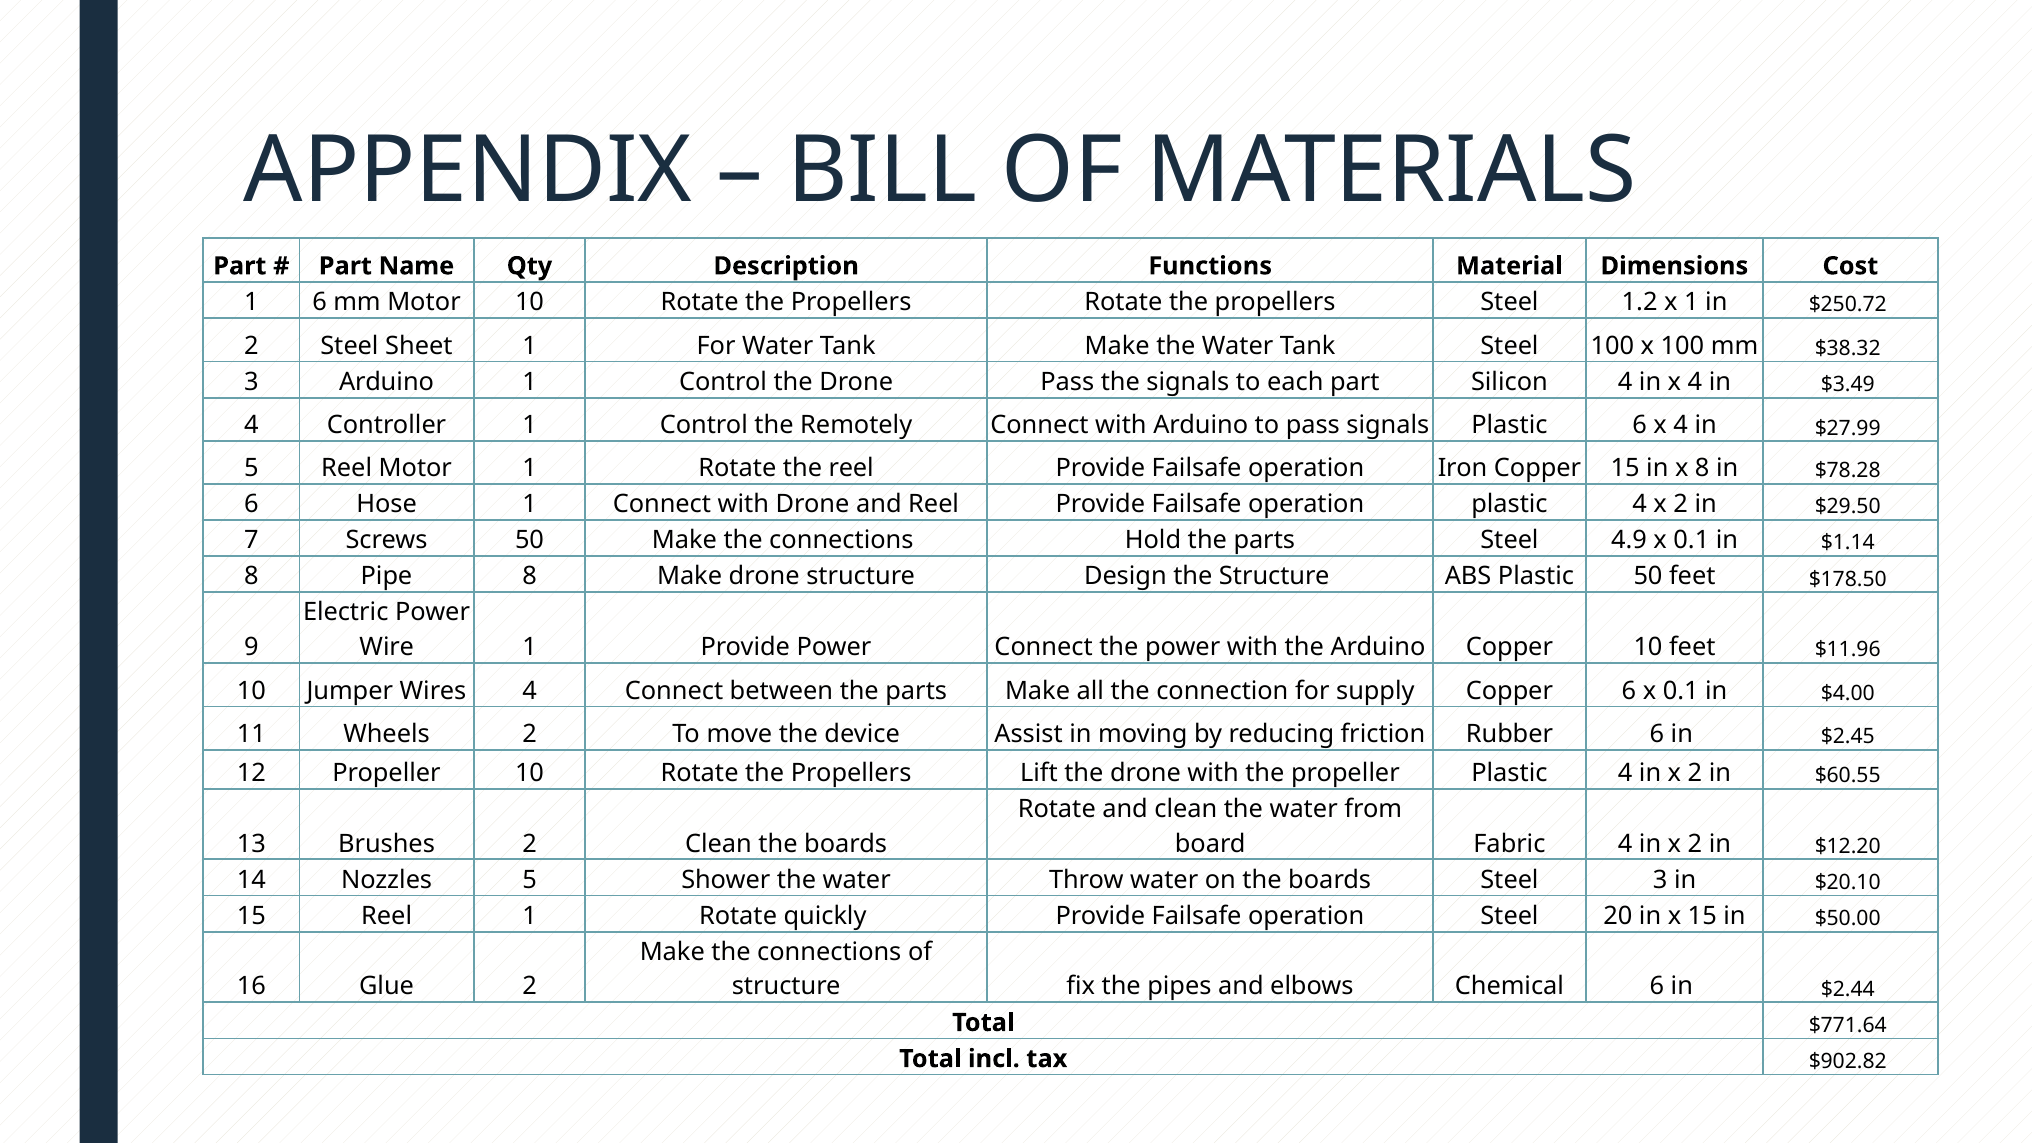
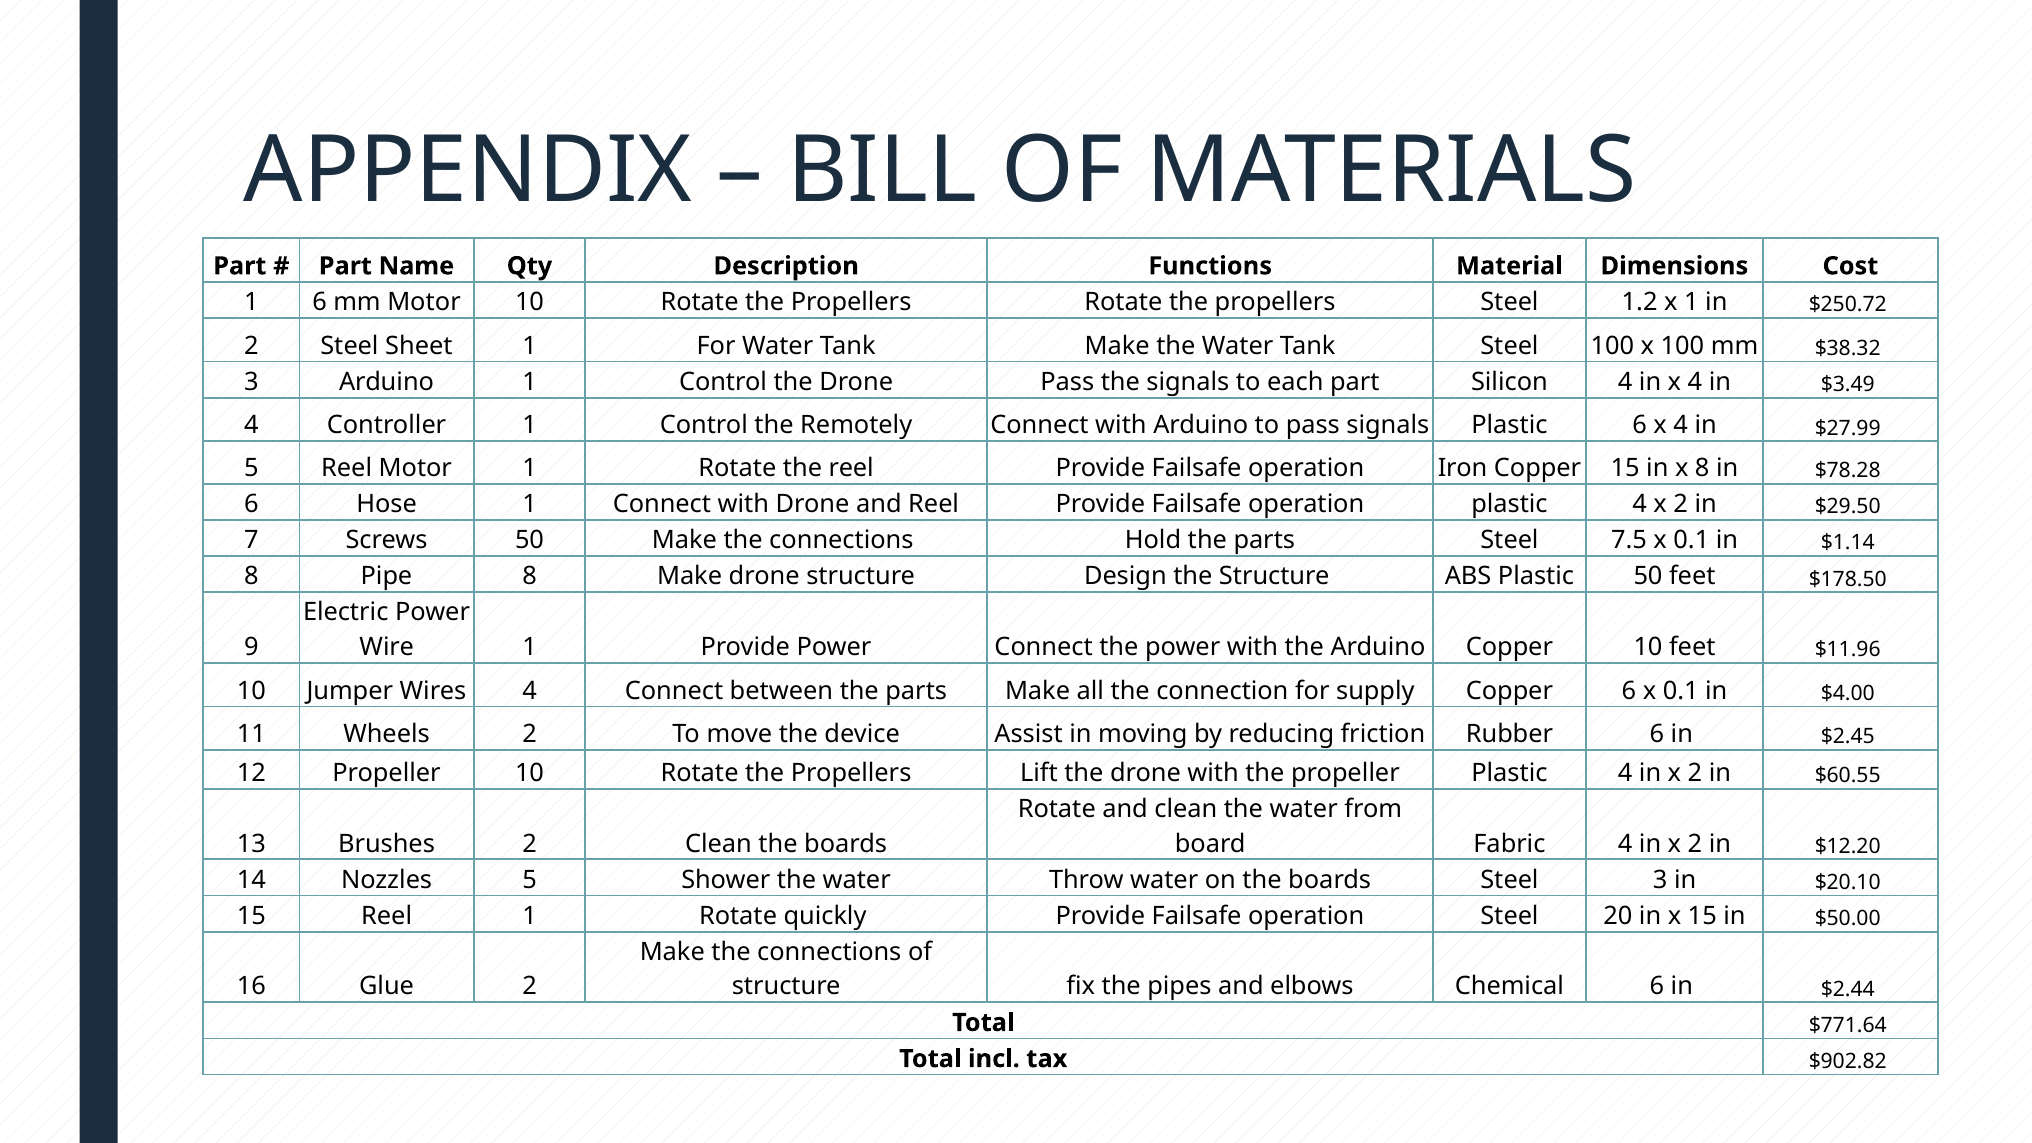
4.9: 4.9 -> 7.5 (1629, 540)
